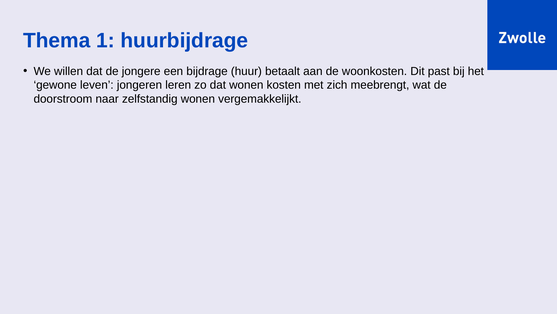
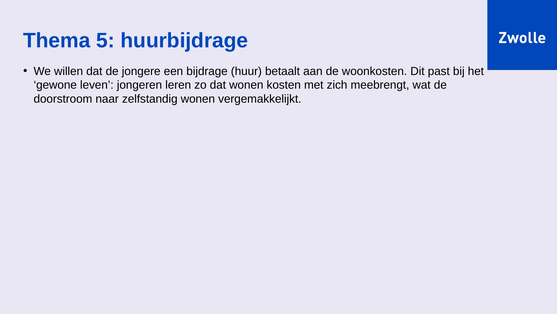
1: 1 -> 5 (106, 40)
